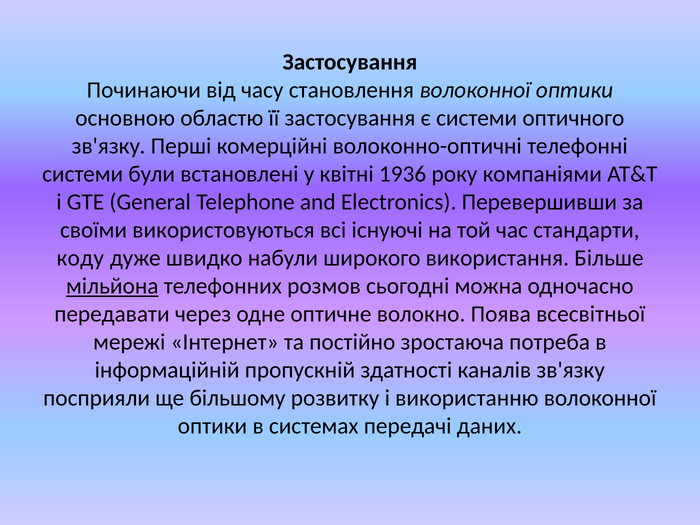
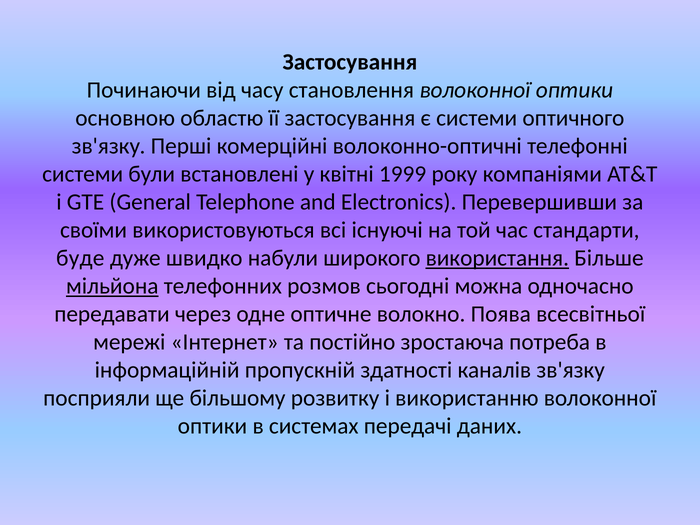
1936: 1936 -> 1999 (403, 174)
коду: коду -> буде (80, 258)
використання underline: none -> present (497, 258)
